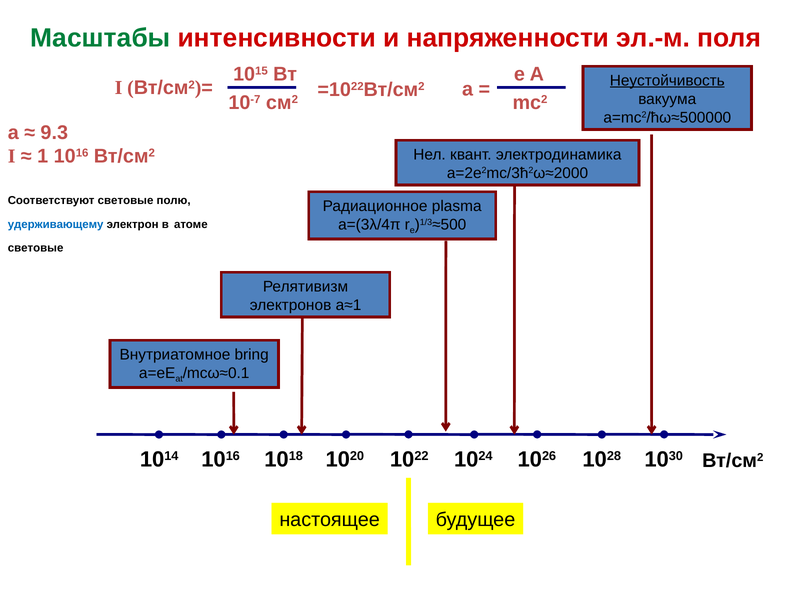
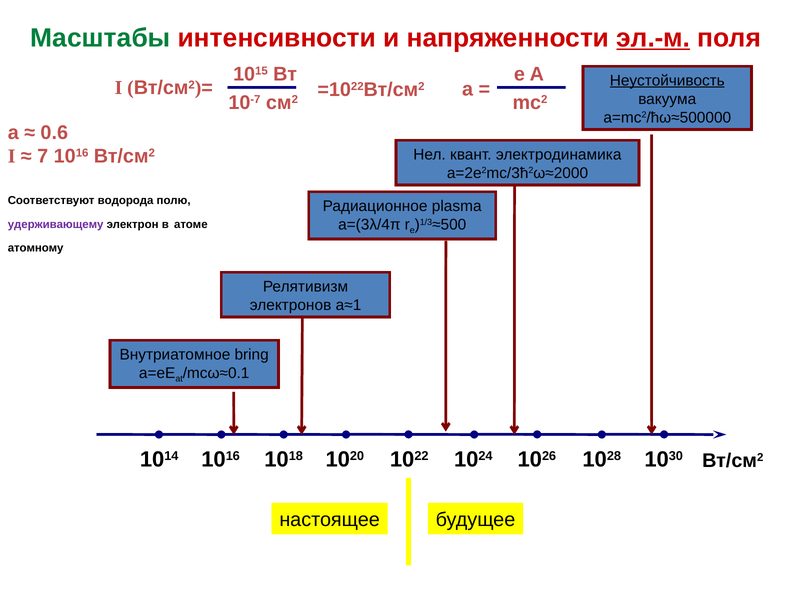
эл.-м underline: none -> present (653, 38)
9.3: 9.3 -> 0.6 (54, 133)
1: 1 -> 7 (43, 156)
Соответствуют световые: световые -> водорода (126, 201)
удерживающему colour: blue -> purple (56, 224)
световые: световые -> атомному (36, 248)
